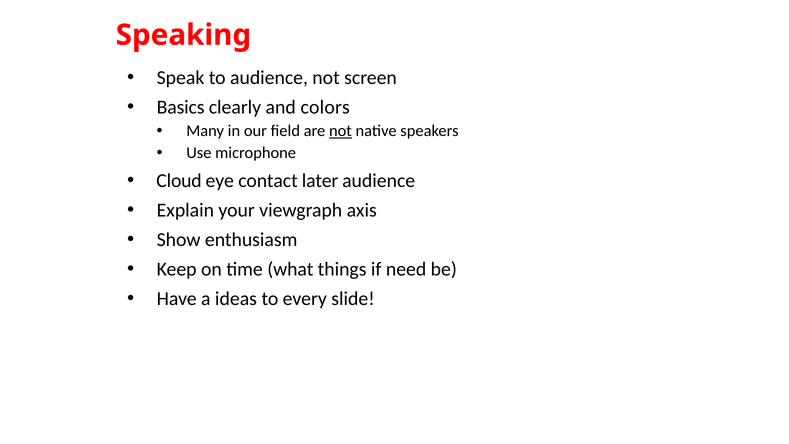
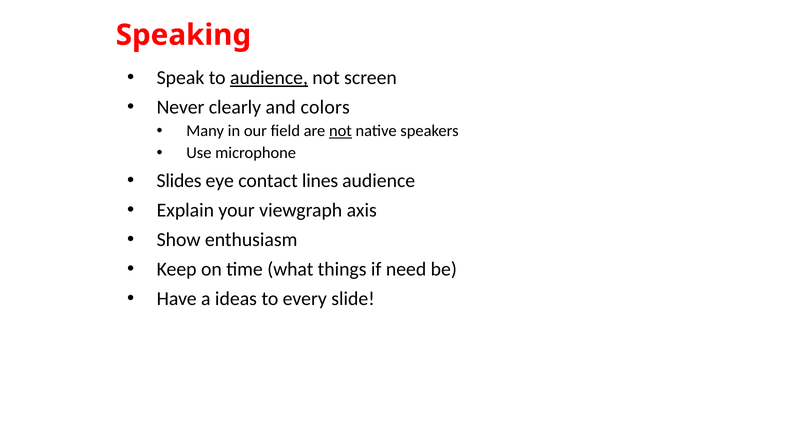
audience underline: none -> present (269, 78)
Basics: Basics -> Never (181, 107)
Cloud: Cloud -> Slides (179, 180)
later: later -> lines (320, 180)
